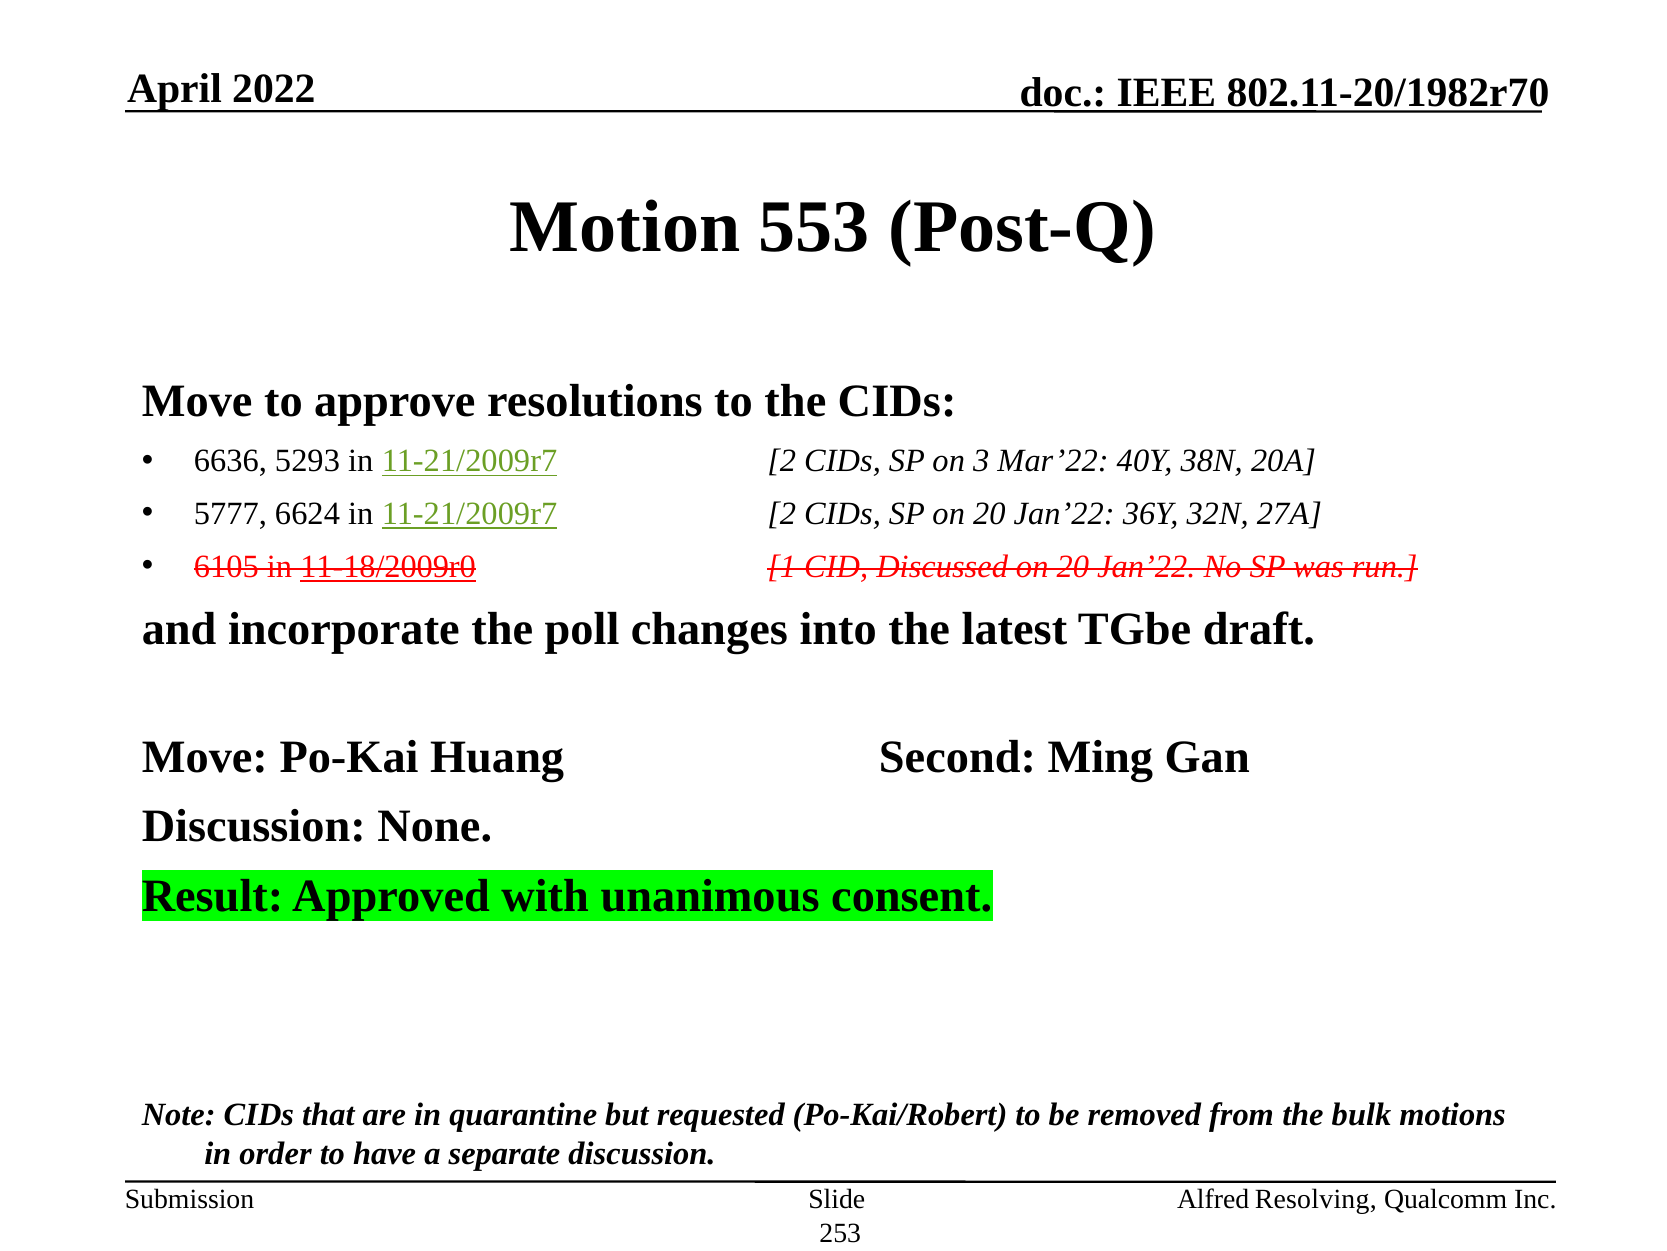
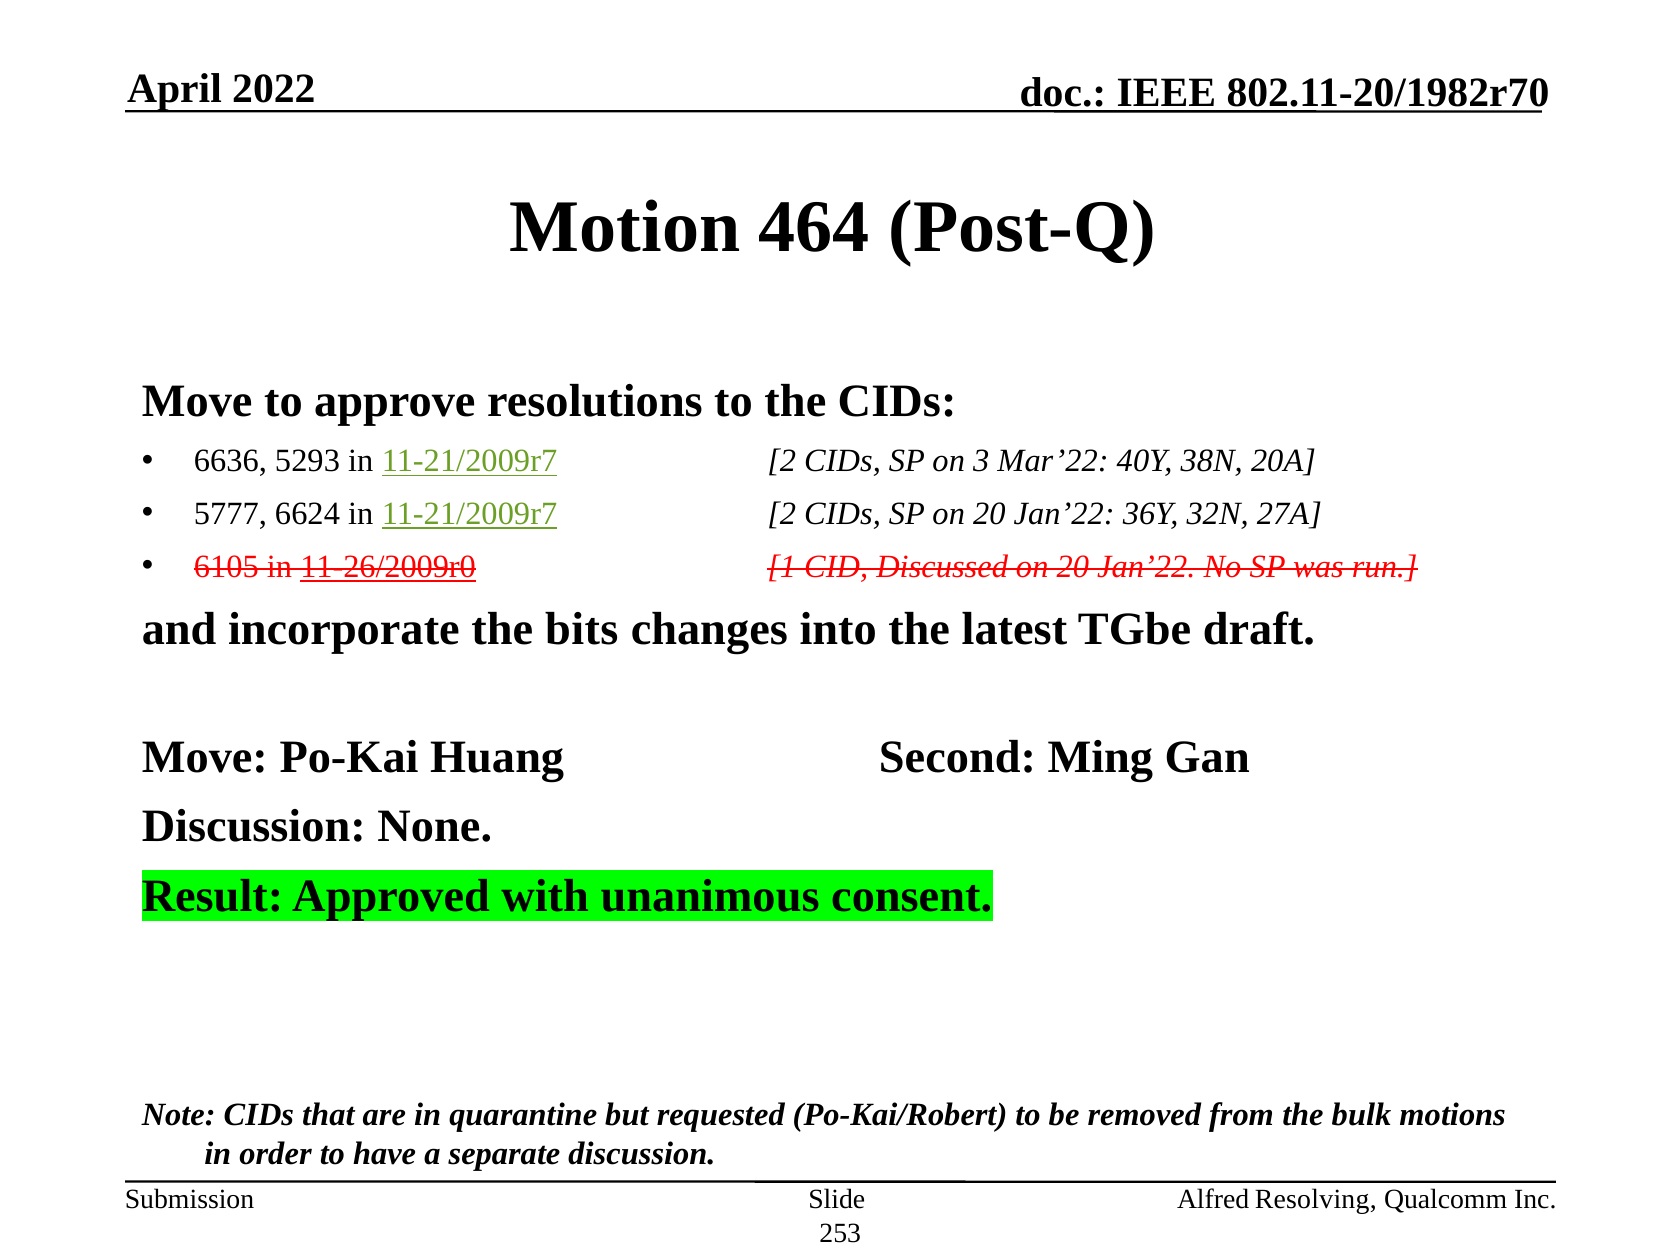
553: 553 -> 464 (814, 227)
11-18/2009r0: 11-18/2009r0 -> 11-26/2009r0 (388, 566)
poll: poll -> bits (582, 629)
